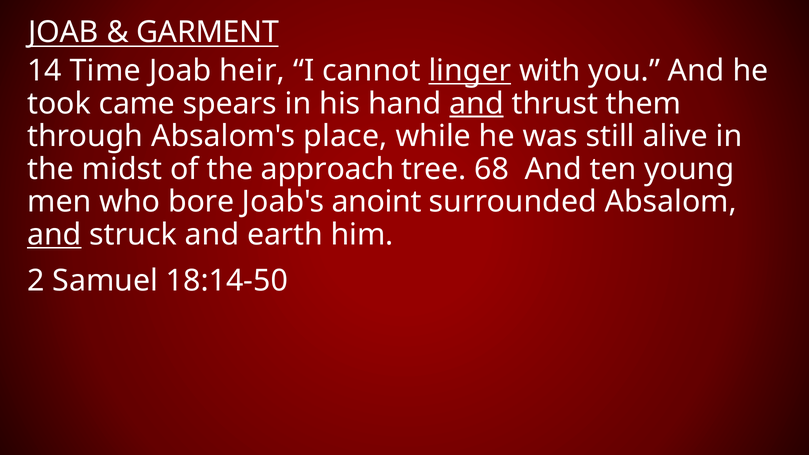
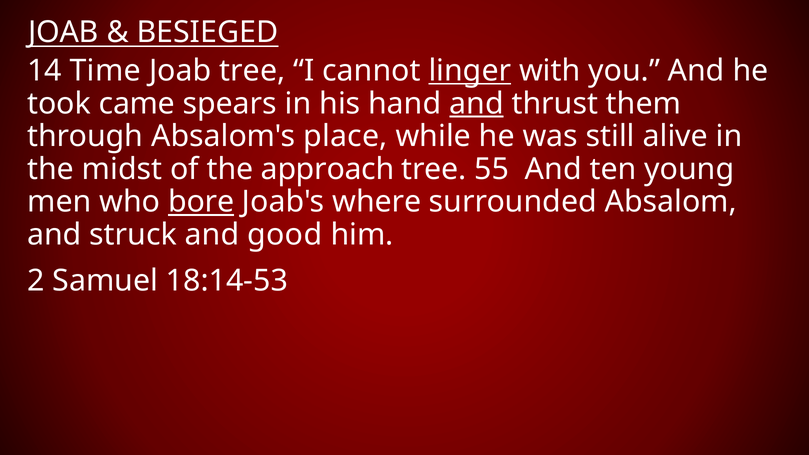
GARMENT: GARMENT -> BESIEGED (207, 32)
Joab heir: heir -> tree (252, 71)
68: 68 -> 55 (492, 169)
bore underline: none -> present (201, 202)
anoint: anoint -> where (377, 202)
and underline: present -> none (54, 235)
earth: earth -> good (285, 235)
18:14-50: 18:14-50 -> 18:14-53 (227, 281)
